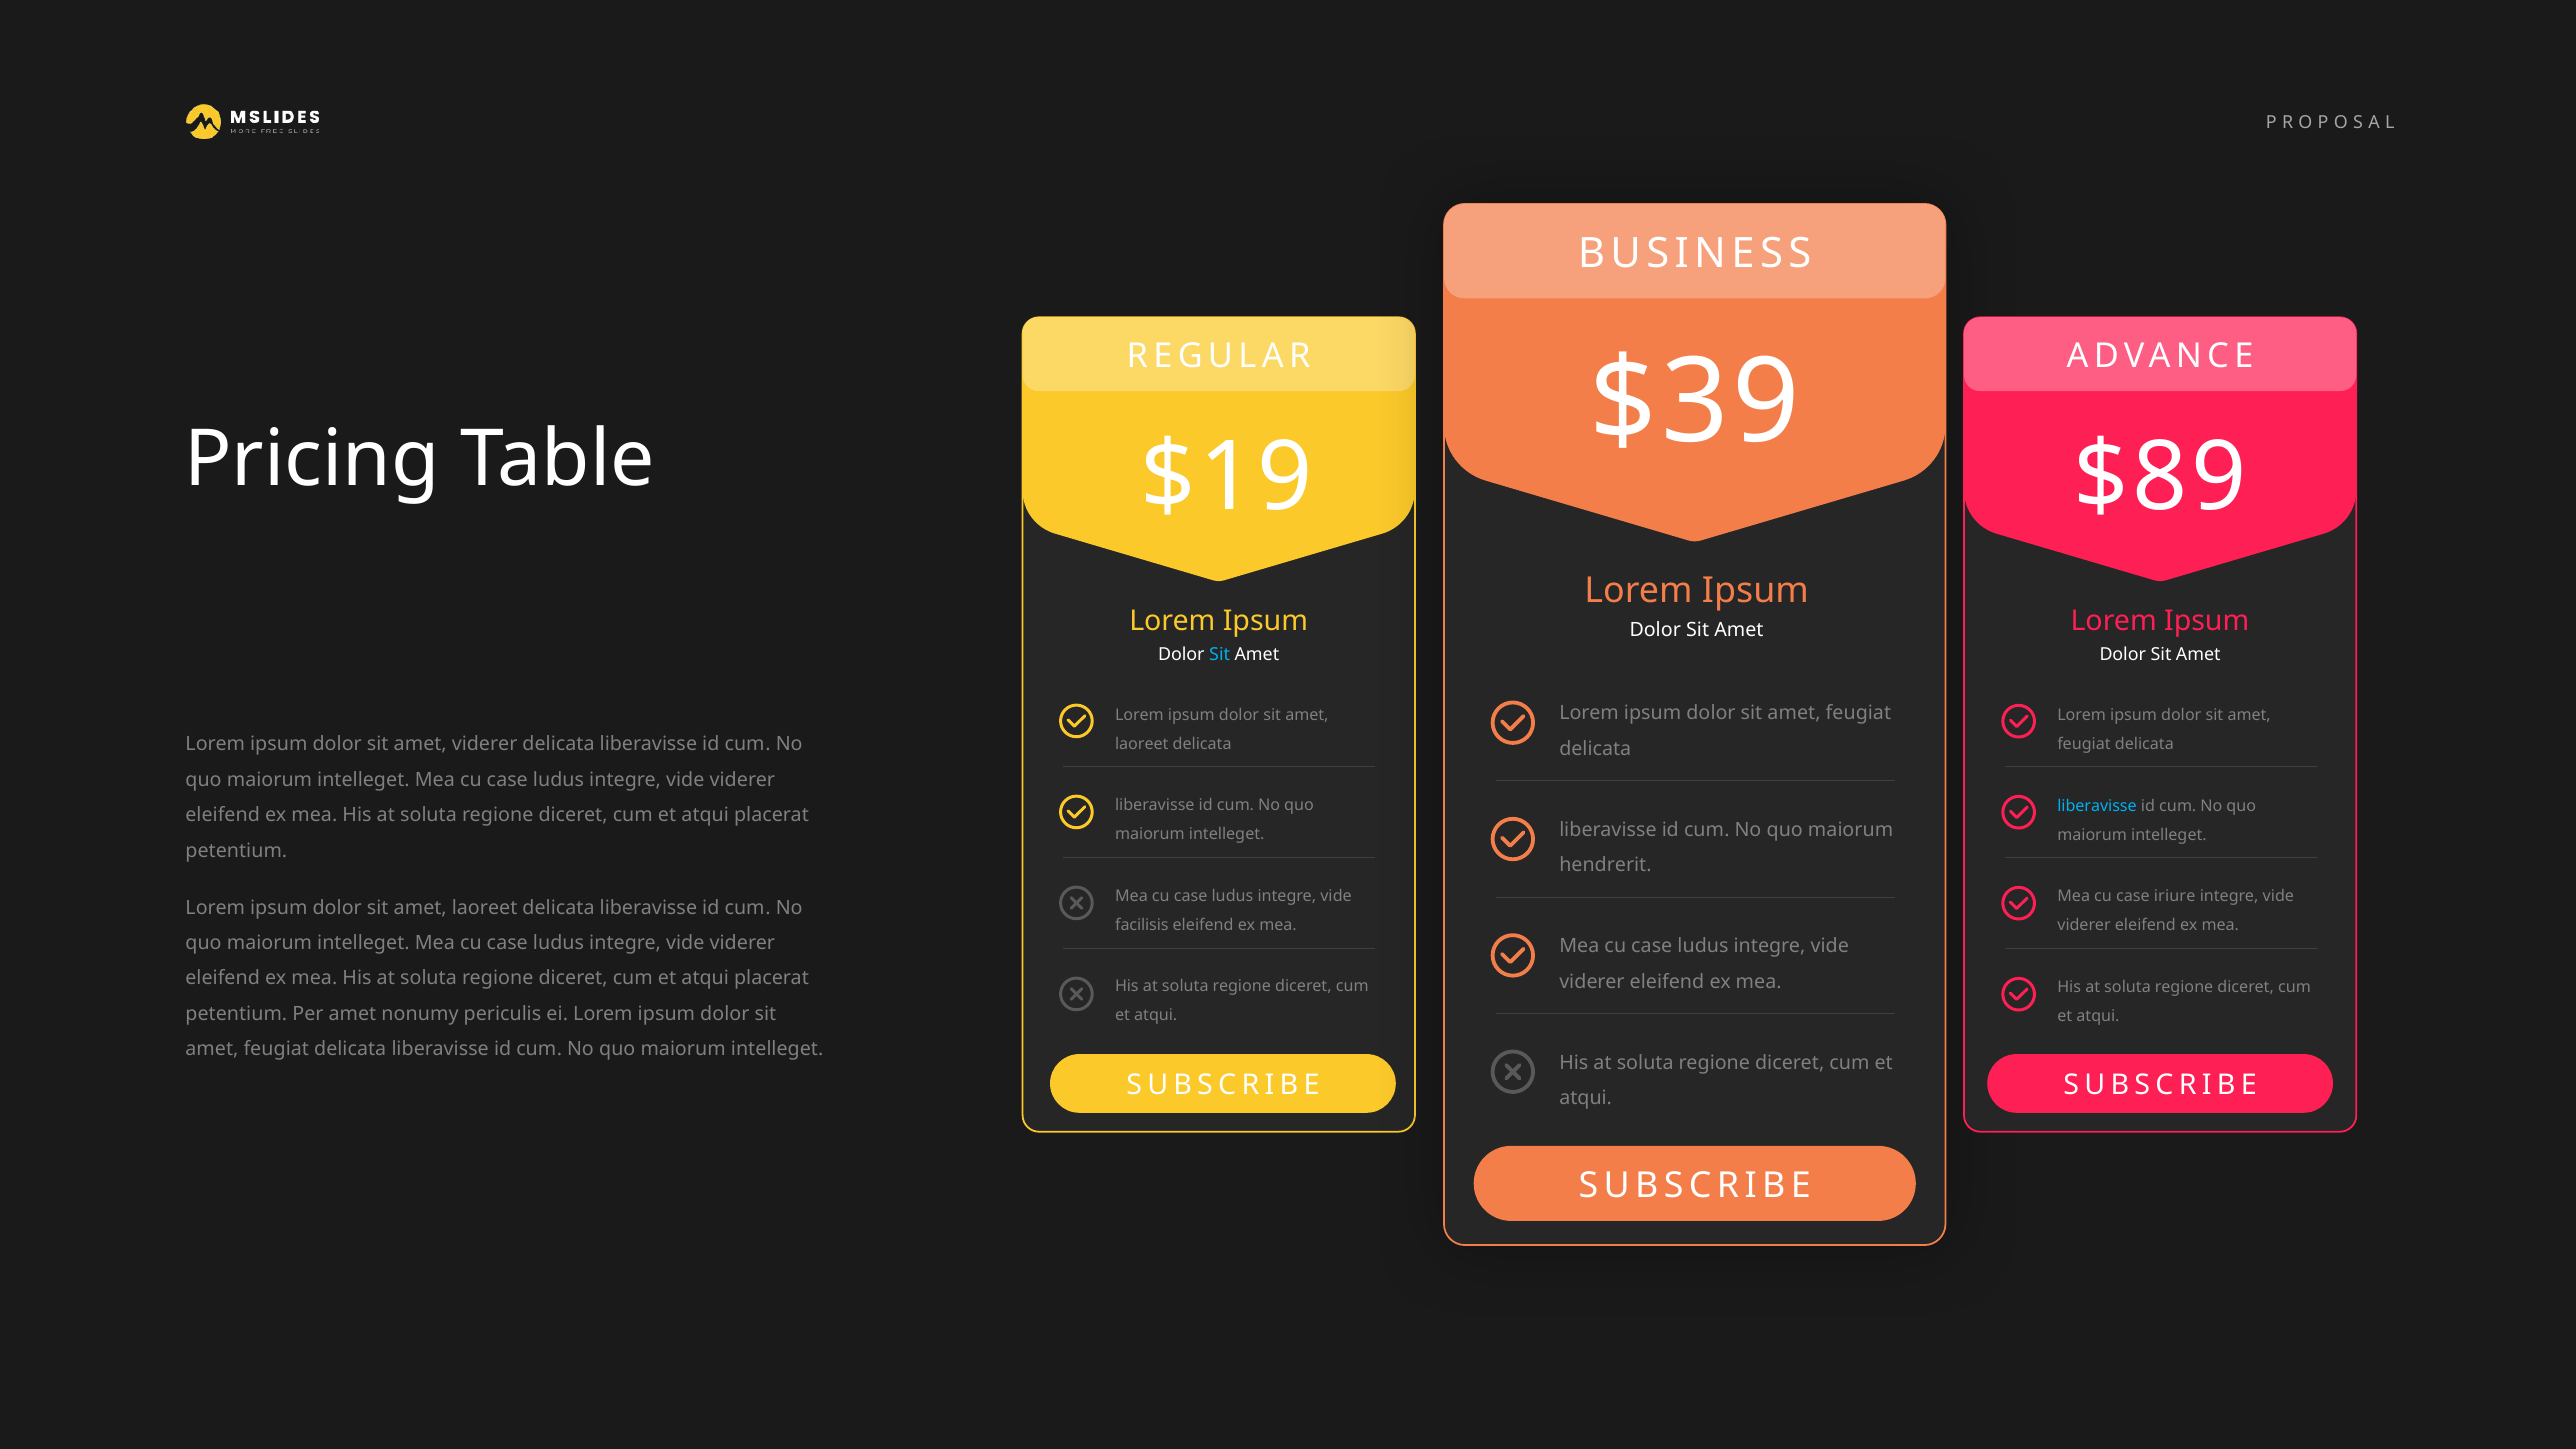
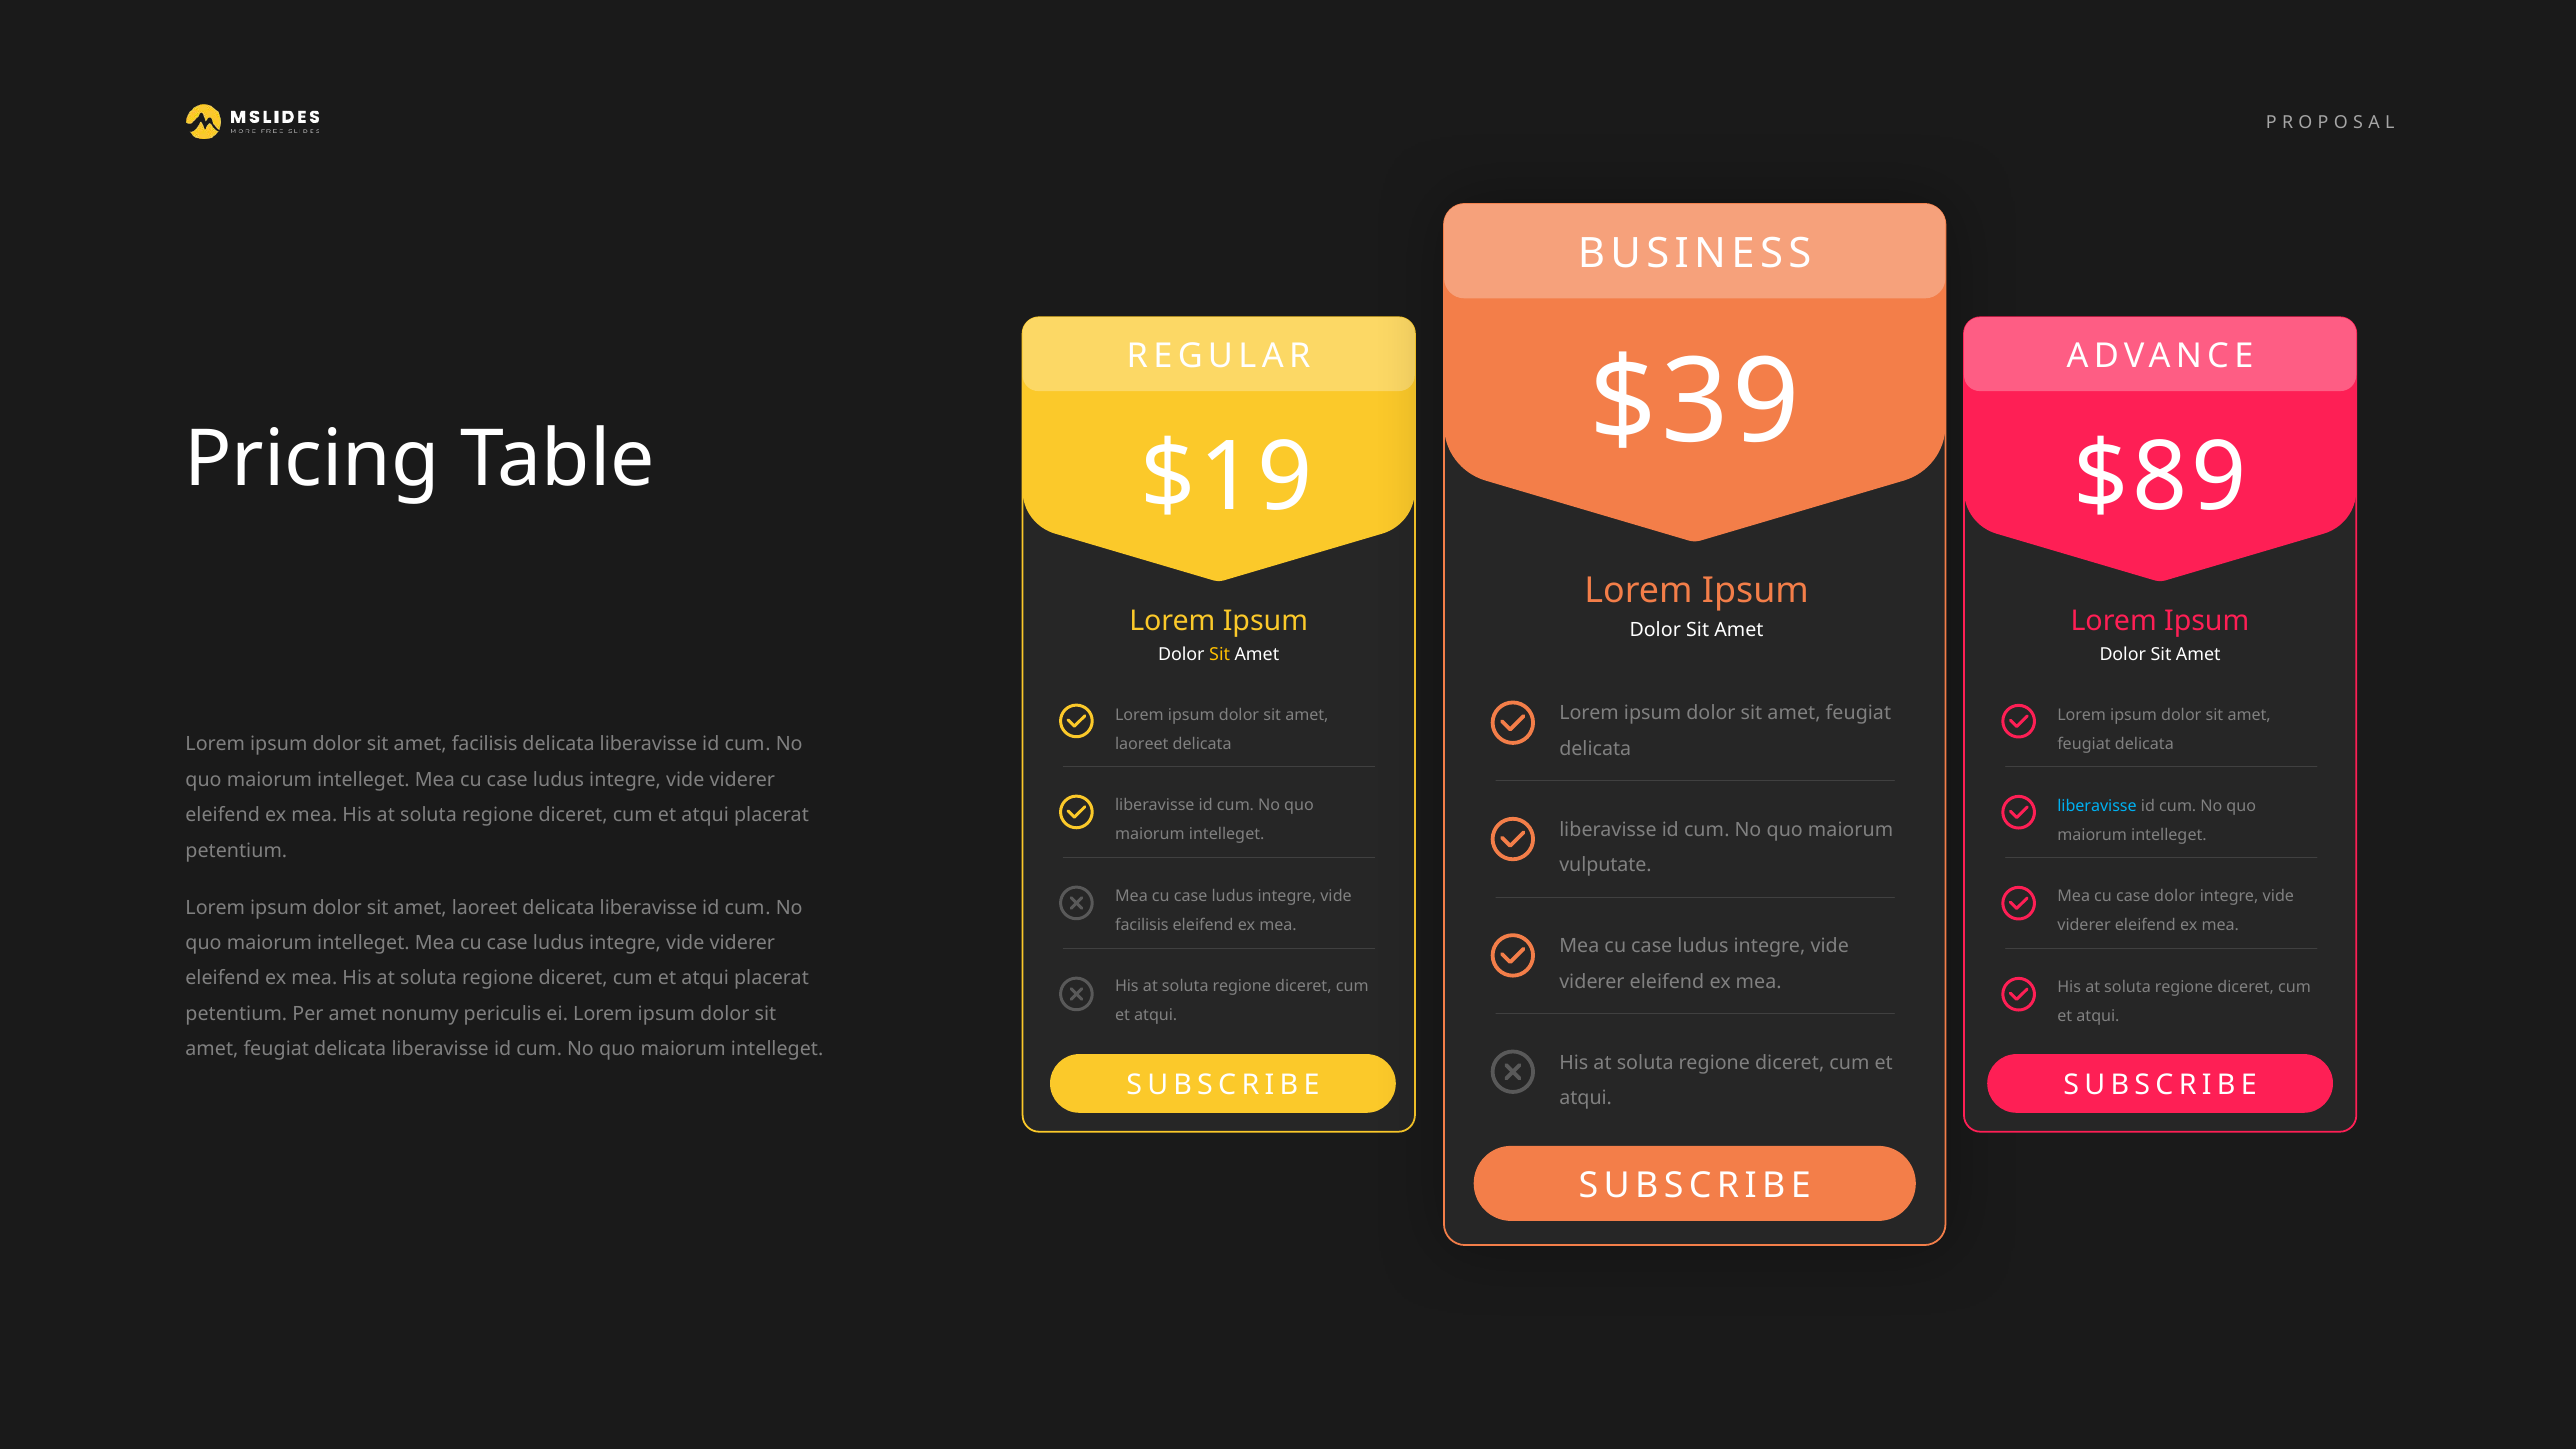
Sit colour: light blue -> yellow (1220, 655)
amet viderer: viderer -> facilisis (485, 744)
hendrerit: hendrerit -> vulputate (1605, 865)
case iriure: iriure -> dolor (2175, 896)
